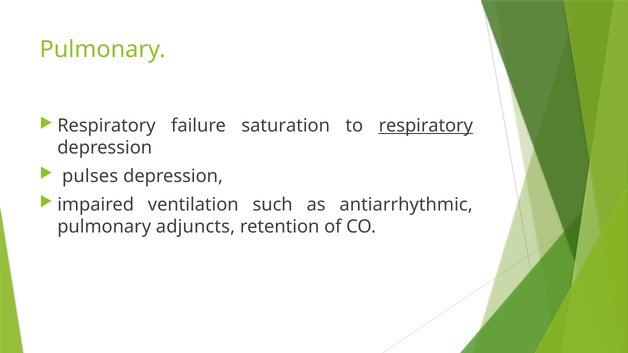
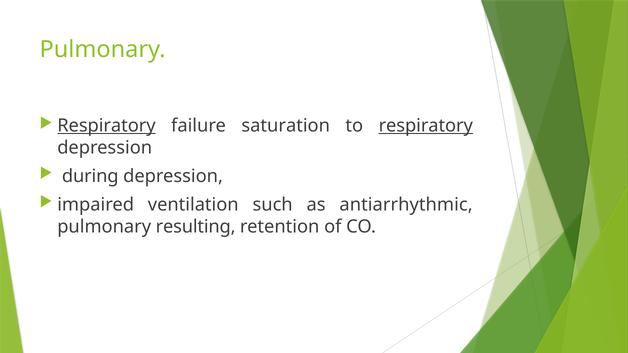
Respiratory underline: none -> present (106, 126)
pulses: pulses -> during (90, 176)
adjuncts: adjuncts -> resulting (196, 227)
